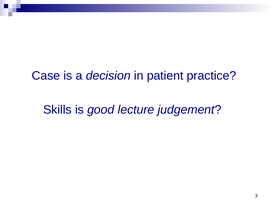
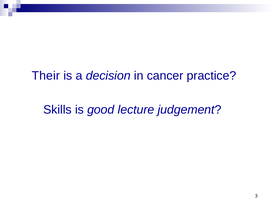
Case: Case -> Their (46, 76)
patient: patient -> cancer (165, 76)
